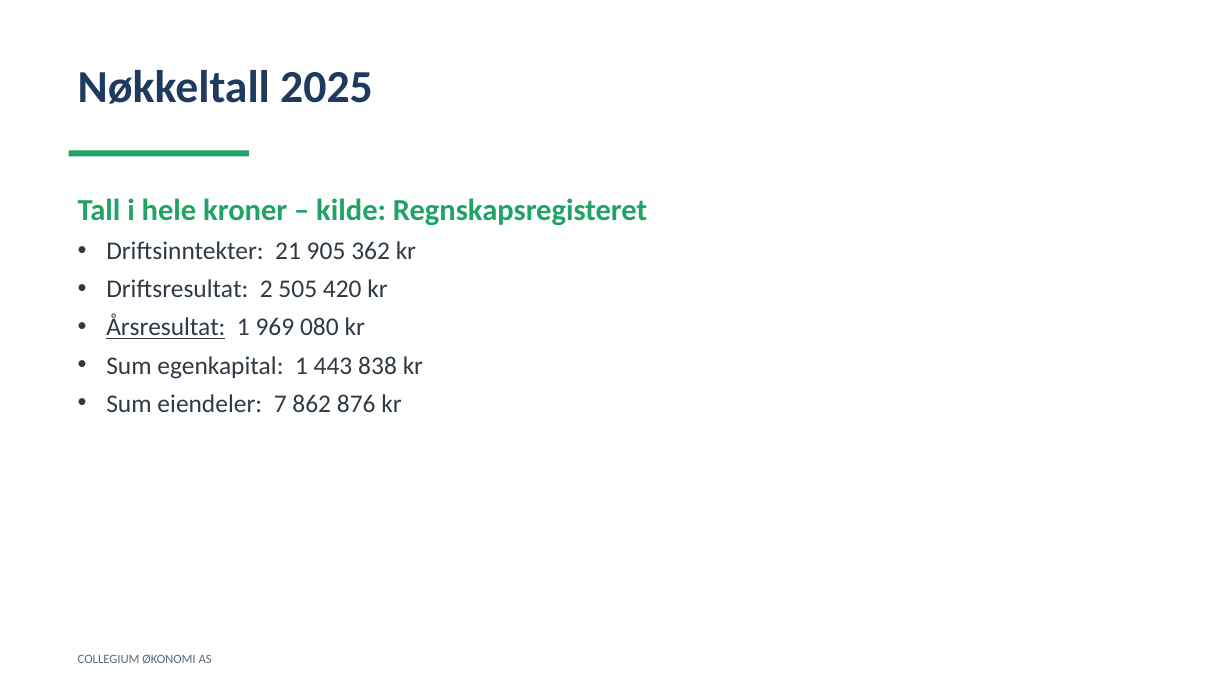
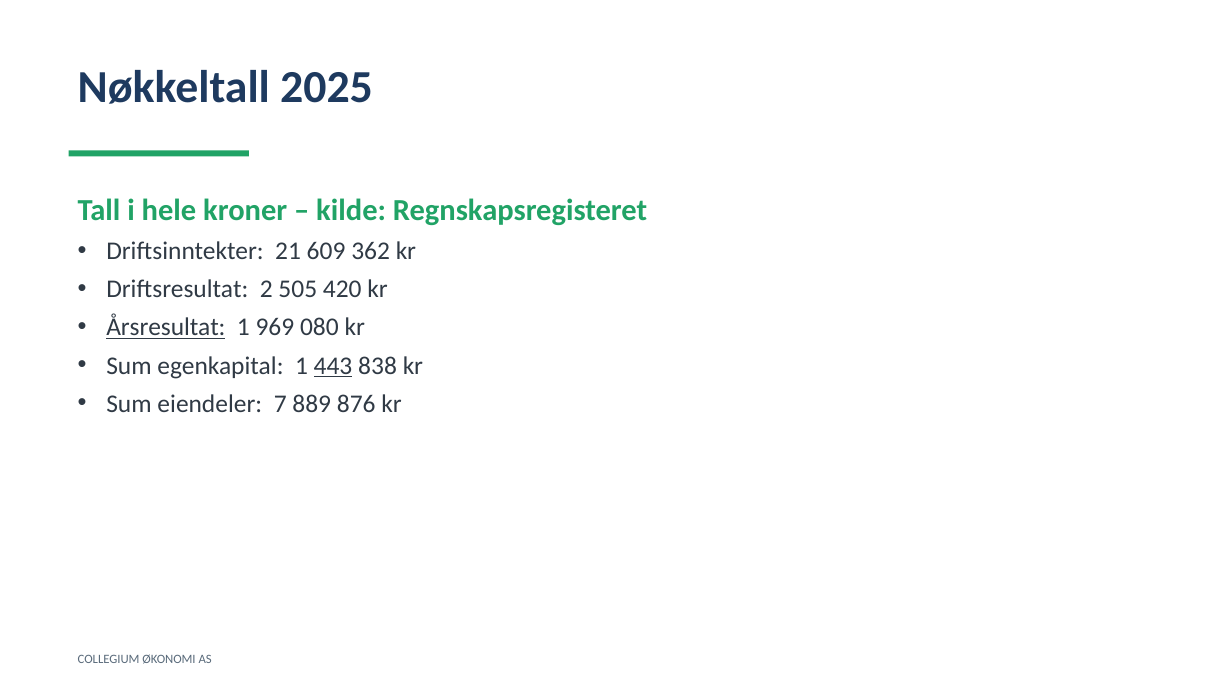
905: 905 -> 609 (326, 251)
443 underline: none -> present (333, 366)
862: 862 -> 889 (312, 404)
